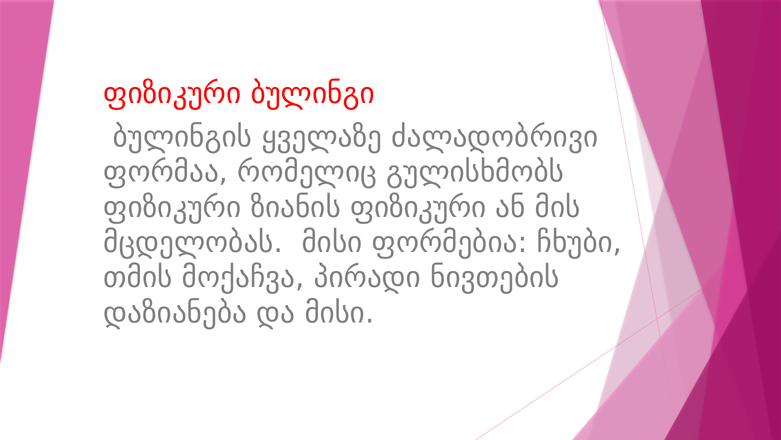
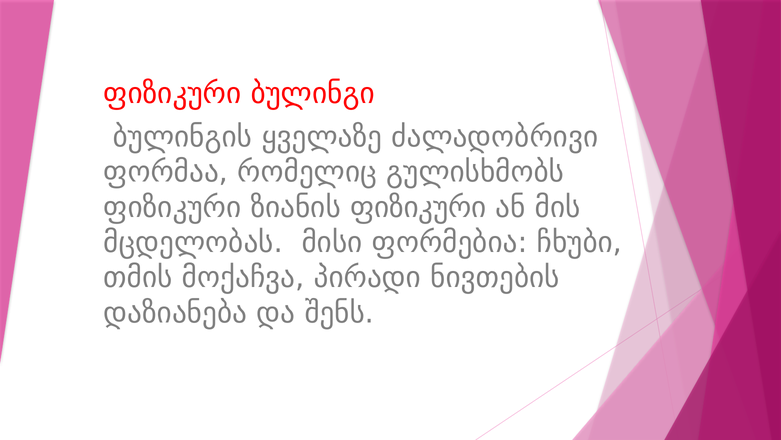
და მისი: მისი -> შენს (339, 313)
